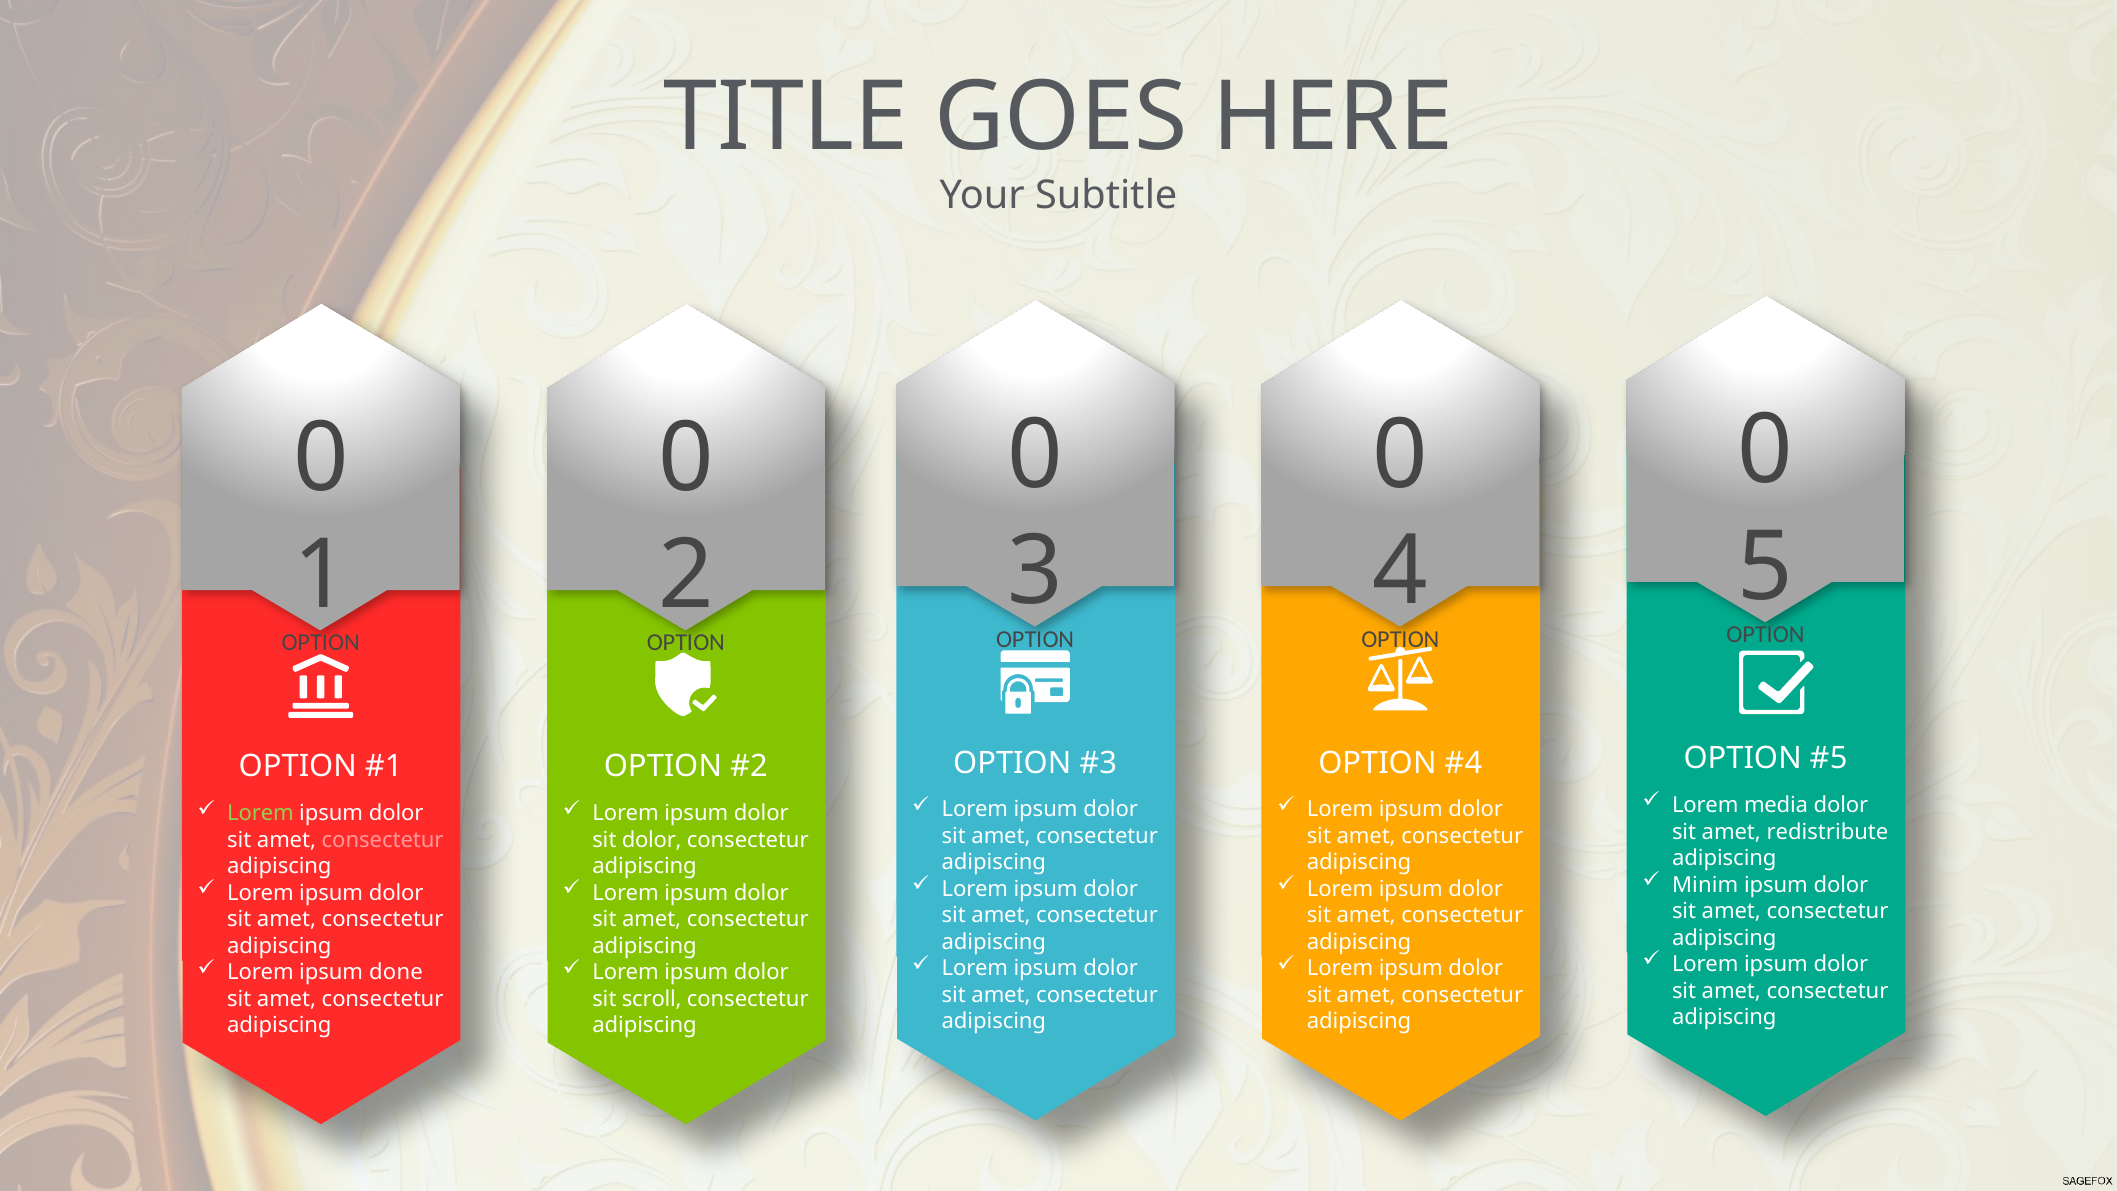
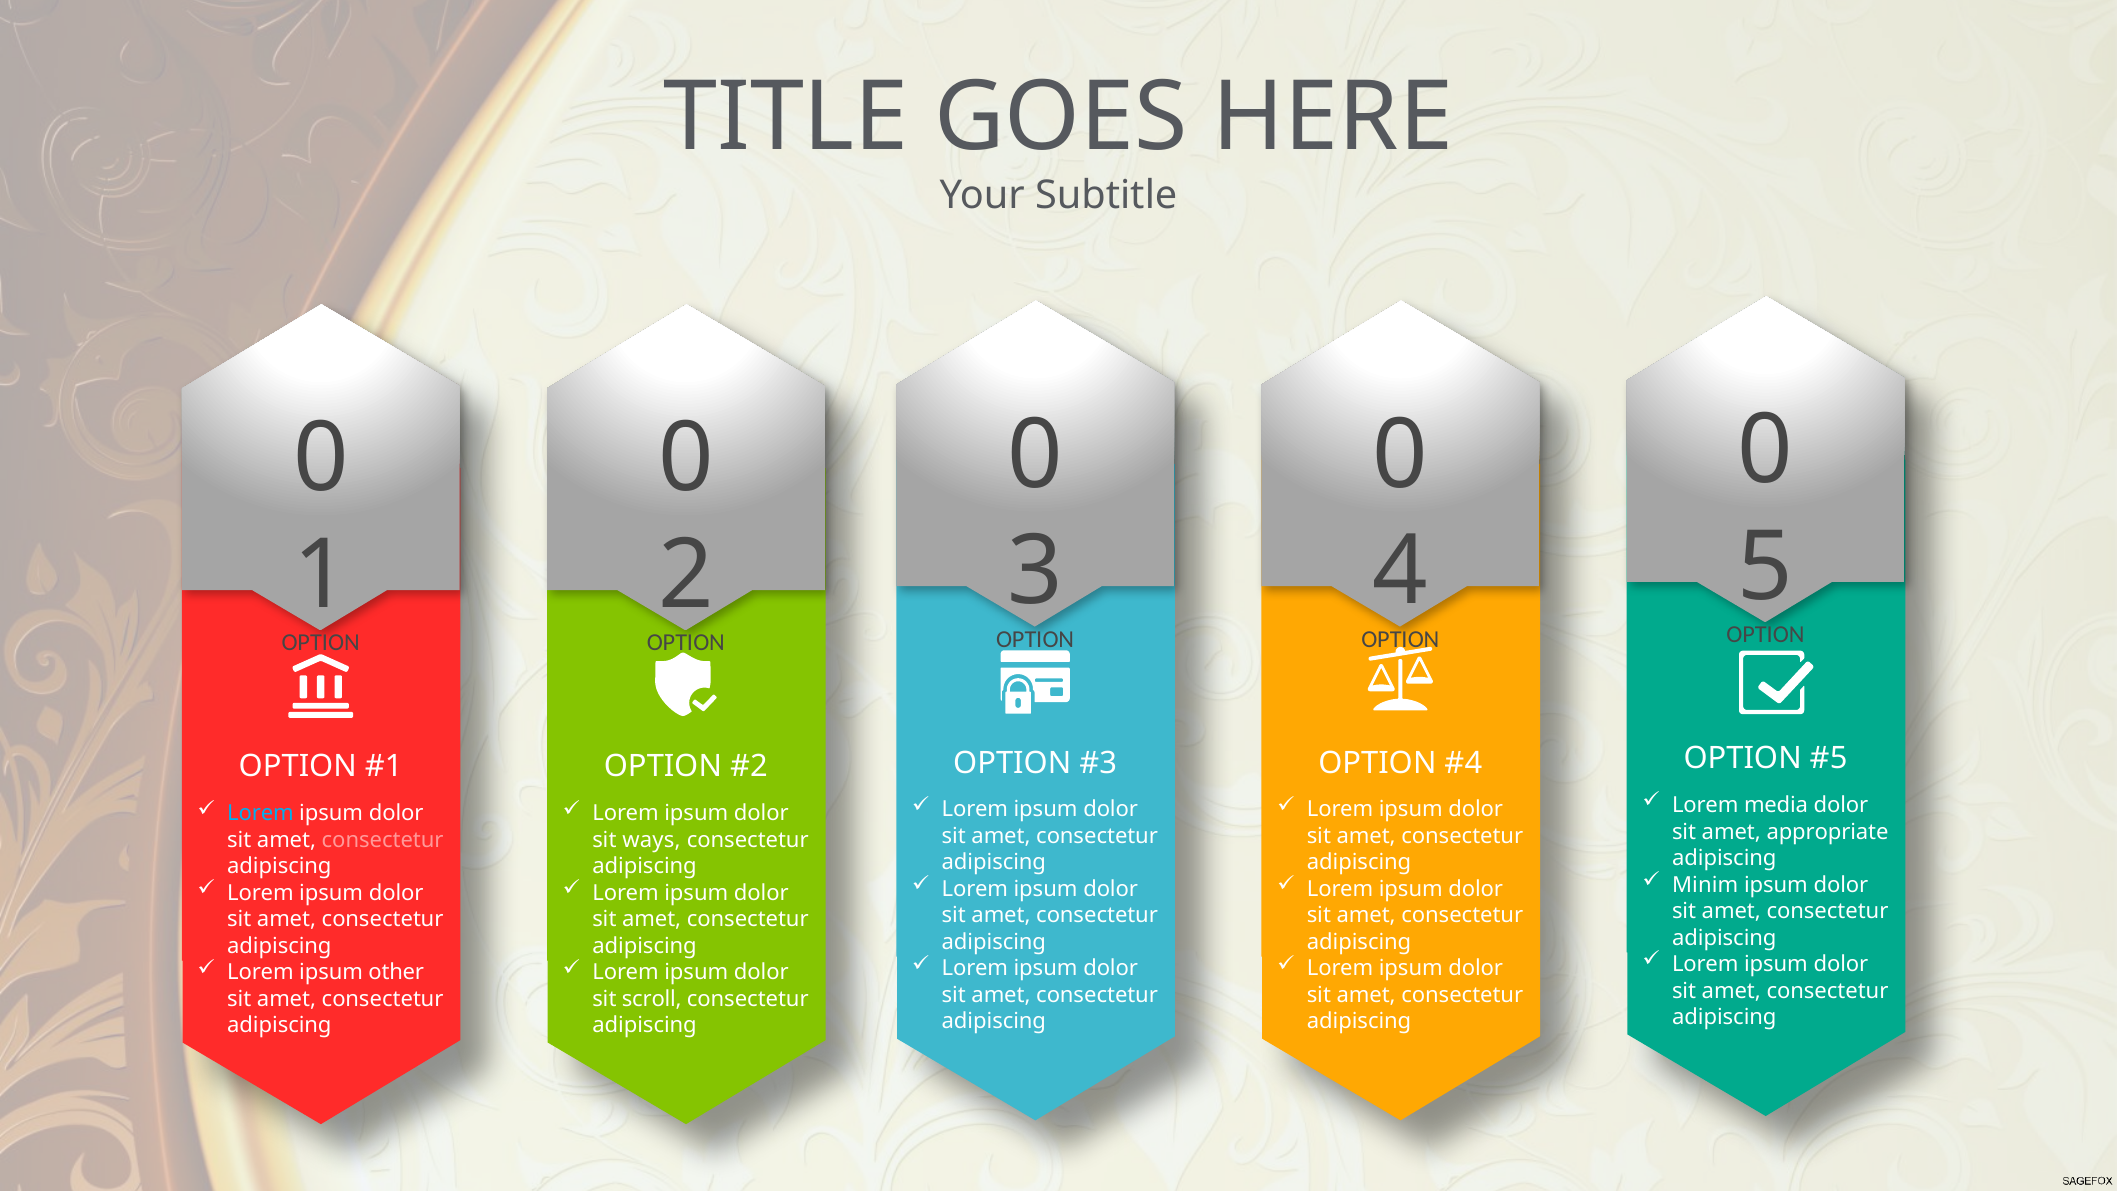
Lorem colour: light green -> light blue (260, 813)
redistribute: redistribute -> appropriate (1828, 832)
sit dolor: dolor -> ways (651, 840)
done: done -> other (396, 972)
